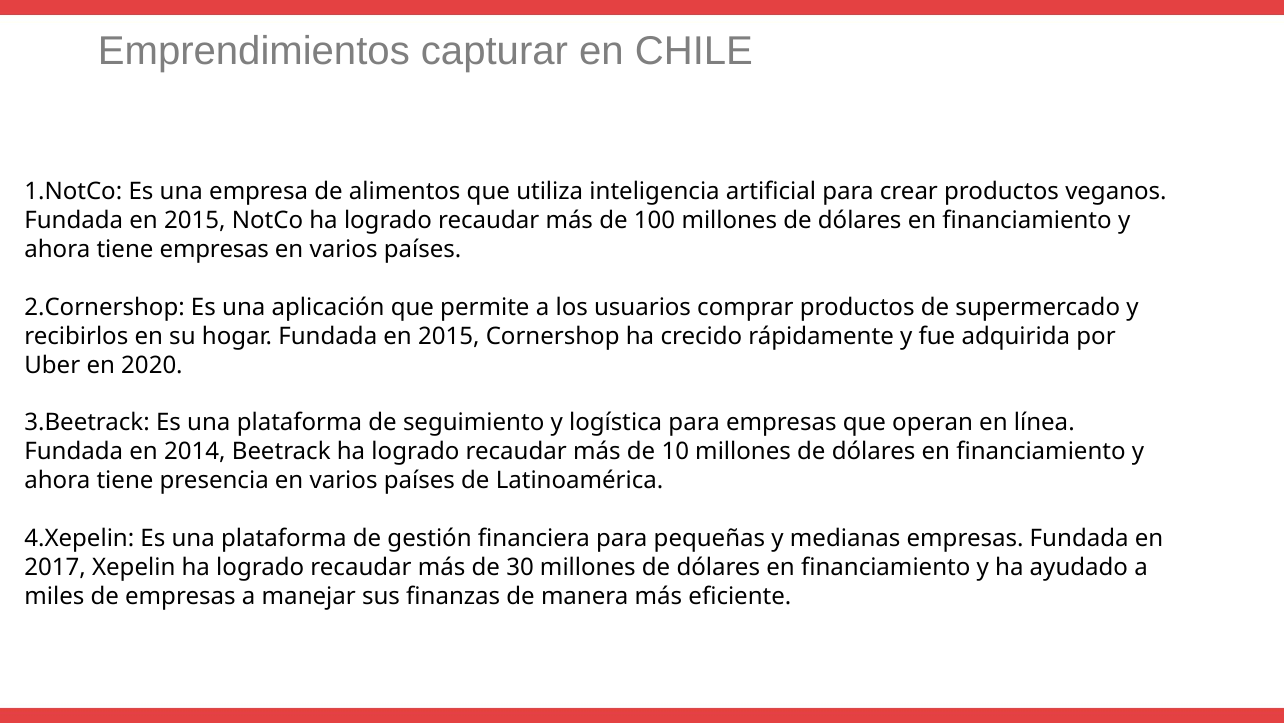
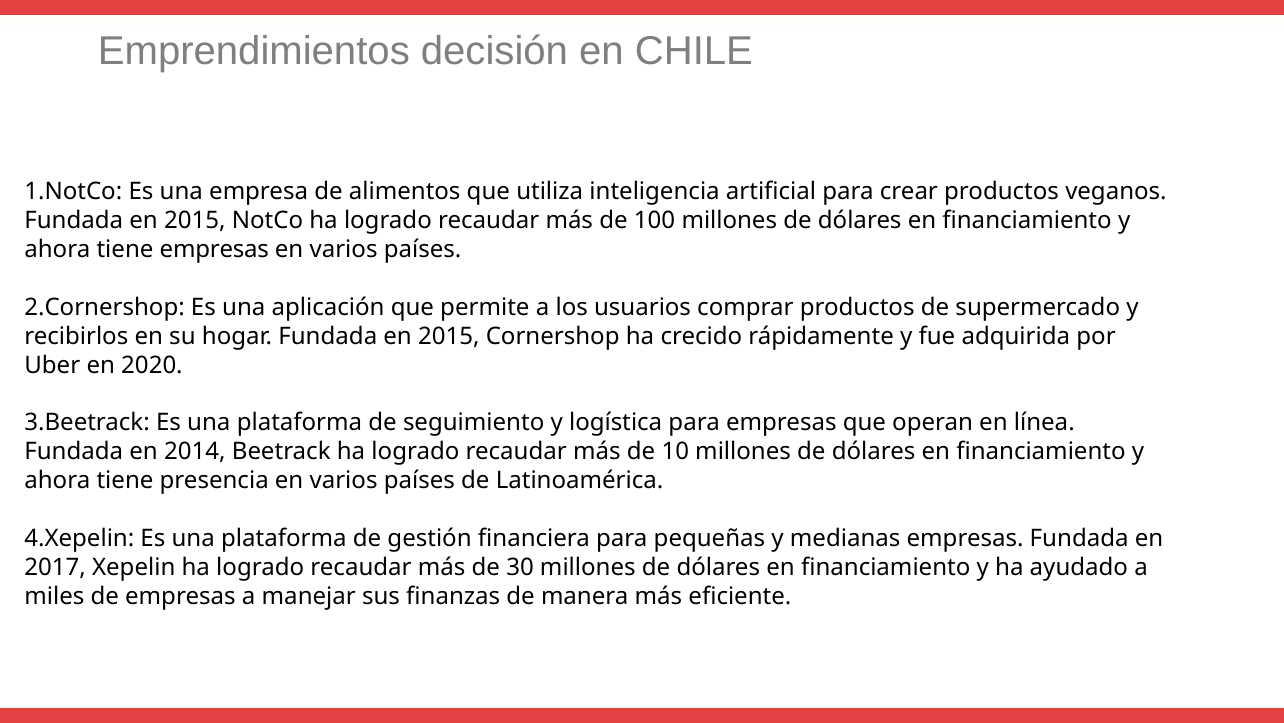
capturar: capturar -> decisión (494, 51)
